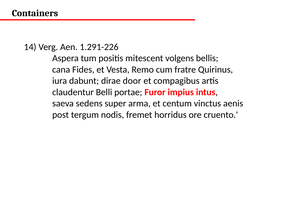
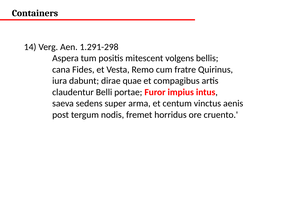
1.291-226: 1.291-226 -> 1.291-298 (99, 47)
door: door -> quae (132, 81)
